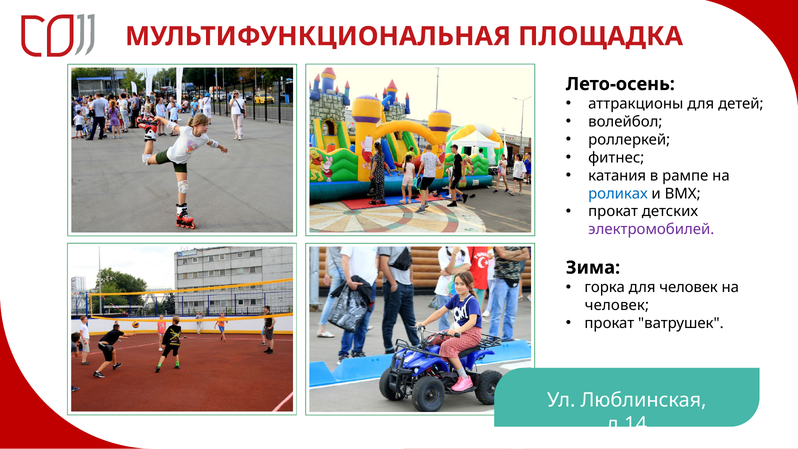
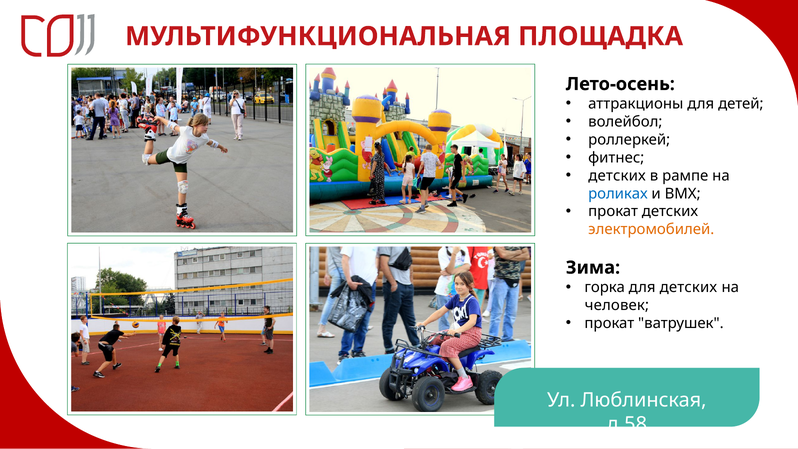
катания: катания -> детских (617, 176)
электромобилей colour: purple -> orange (651, 229)
для человек: человек -> детских (688, 287)
д.14: д.14 -> д.58 (627, 424)
